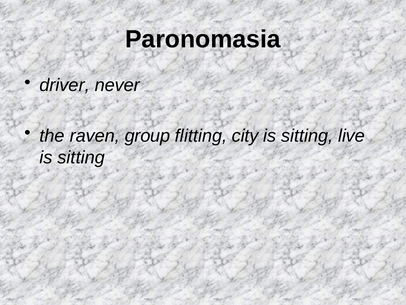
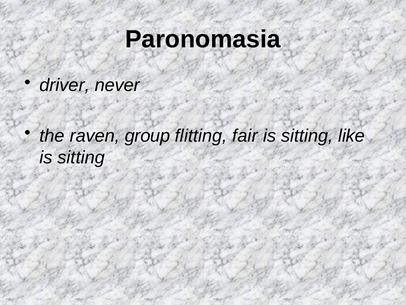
city: city -> fair (245, 136)
live: live -> like (352, 136)
